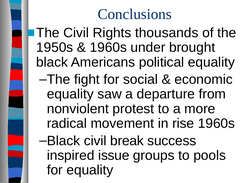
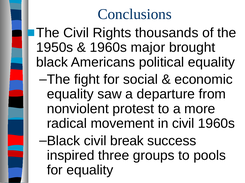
under: under -> major (148, 48)
in rise: rise -> civil (183, 124)
issue: issue -> three (114, 156)
